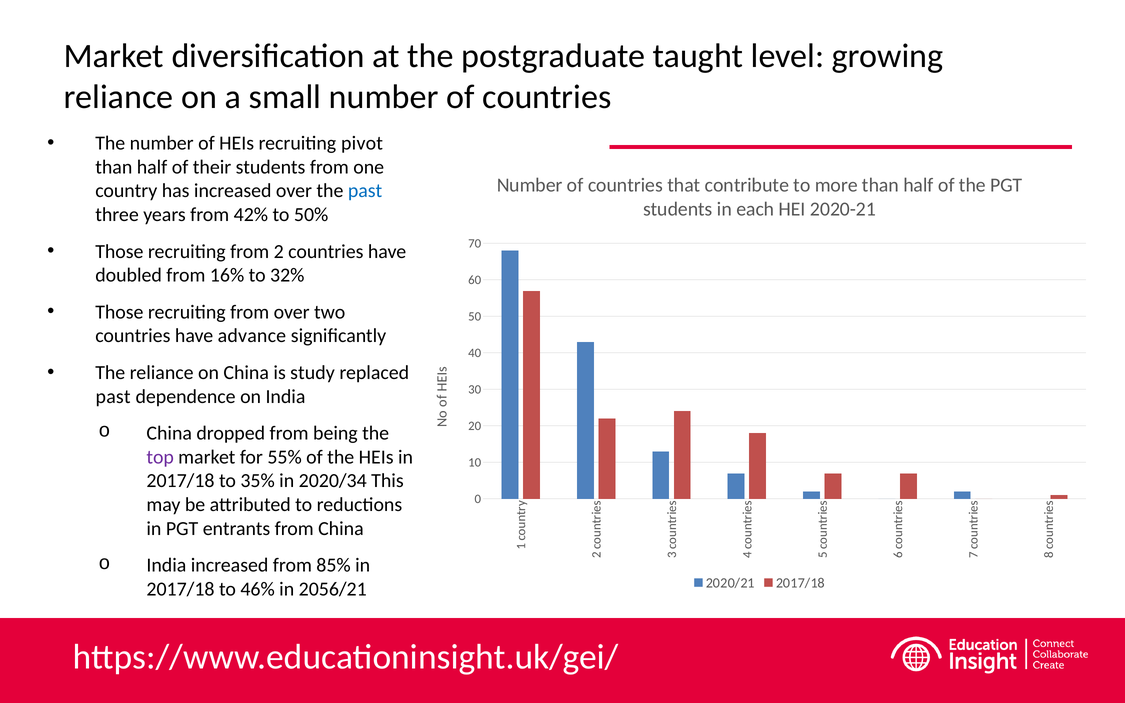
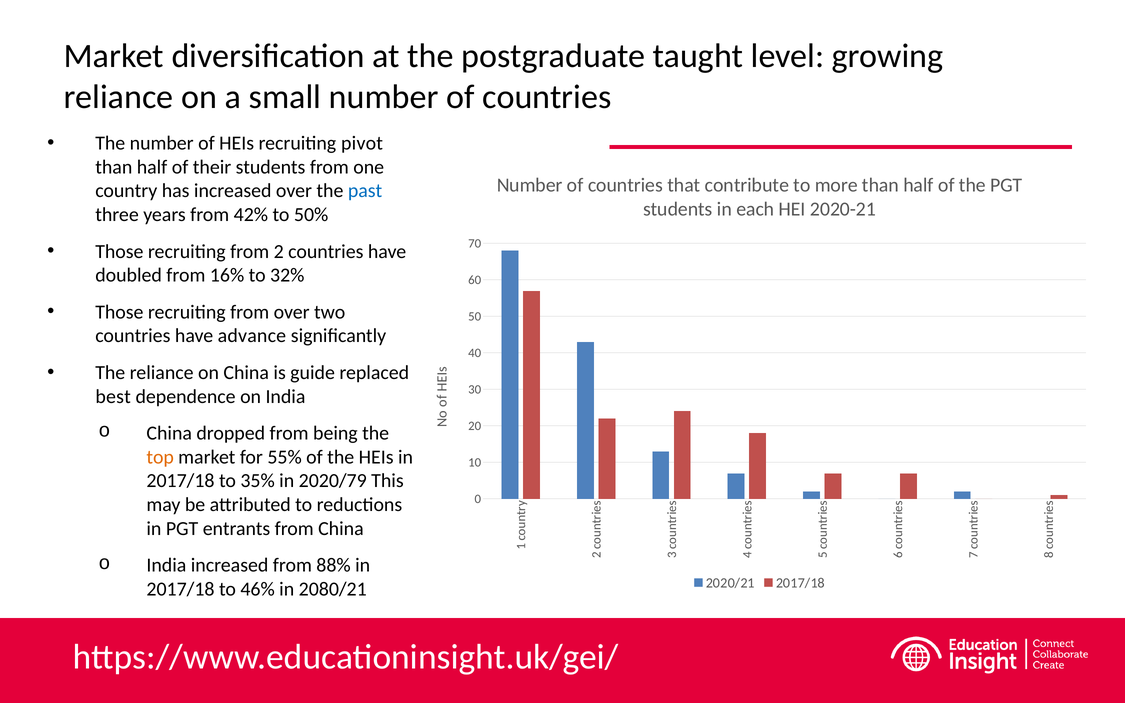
study: study -> guide (313, 373)
past: past -> best (113, 397)
top colour: purple -> orange (160, 457)
2020/34: 2020/34 -> 2020/79 (333, 481)
85%: 85% -> 88% (333, 565)
2056/21: 2056/21 -> 2080/21 (333, 589)
